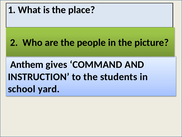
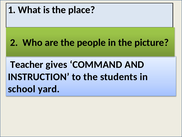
Anthem: Anthem -> Teacher (27, 64)
